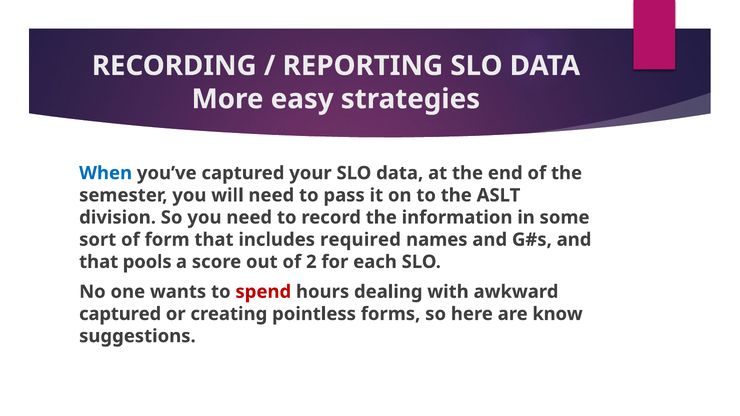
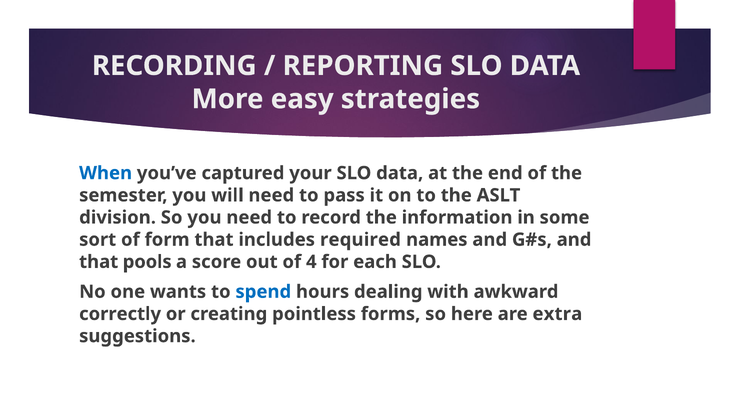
2: 2 -> 4 (311, 262)
spend colour: red -> blue (263, 292)
captured: captured -> correctly (120, 314)
know: know -> extra (557, 314)
